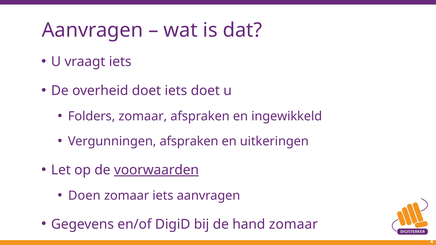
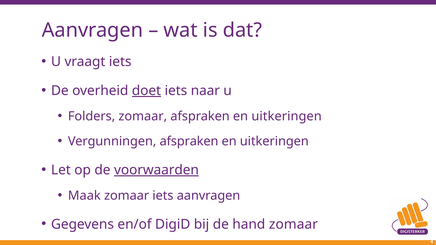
doet underline: none -> present (146, 91)
iets doet: doet -> naar (205, 91)
ingewikkeld: ingewikkeld -> uitkeringen (287, 116)
Doen: Doen -> Maak (84, 196)
